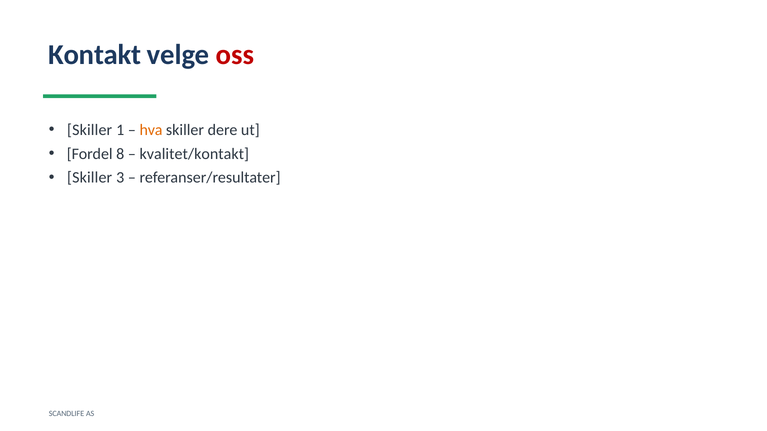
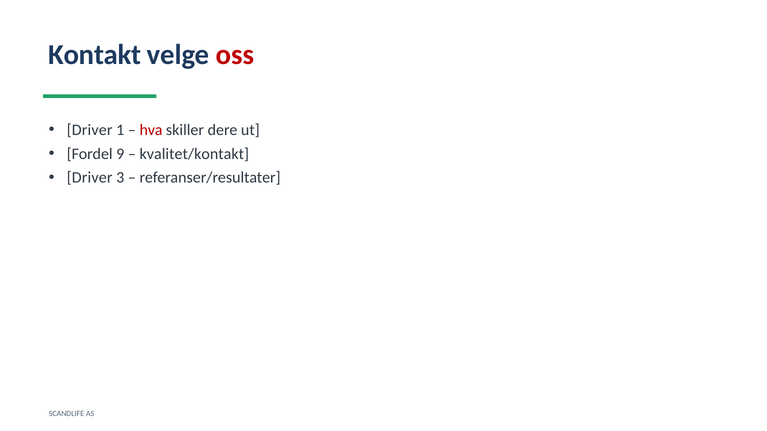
Skiller: Skiller -> Driver (90, 130)
hva colour: orange -> red (151, 130)
8: 8 -> 9 (120, 154)
Skiller: Skiller -> Driver (90, 178)
